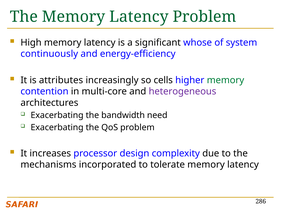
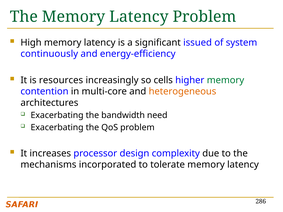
whose: whose -> issued (198, 43)
attributes: attributes -> resources (61, 80)
heterogeneous colour: purple -> orange (182, 92)
